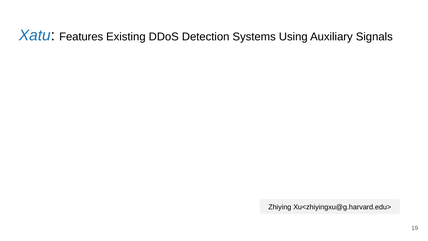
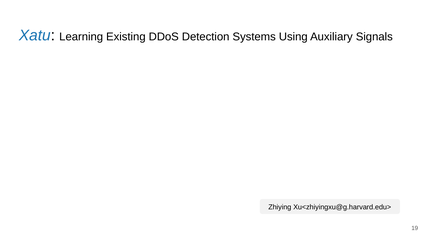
Features: Features -> Learning (81, 37)
